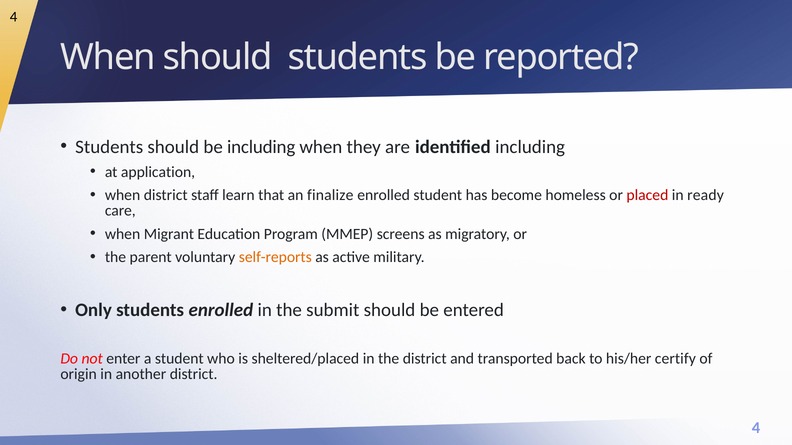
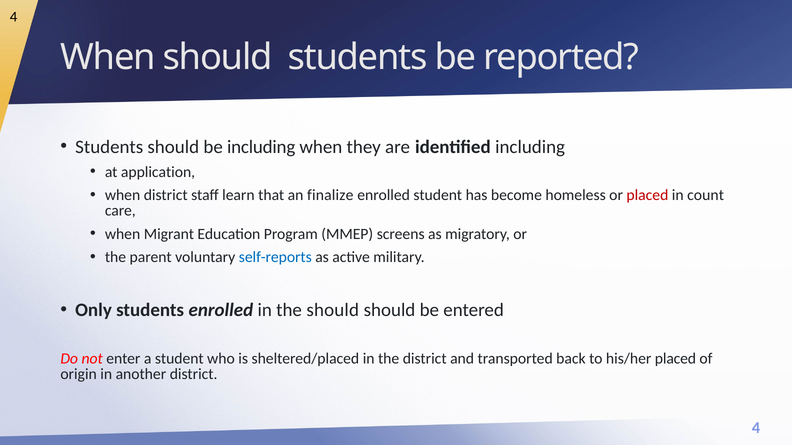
ready: ready -> count (706, 196)
self-reports colour: orange -> blue (275, 257)
the submit: submit -> should (333, 310)
his/her certify: certify -> placed (675, 359)
